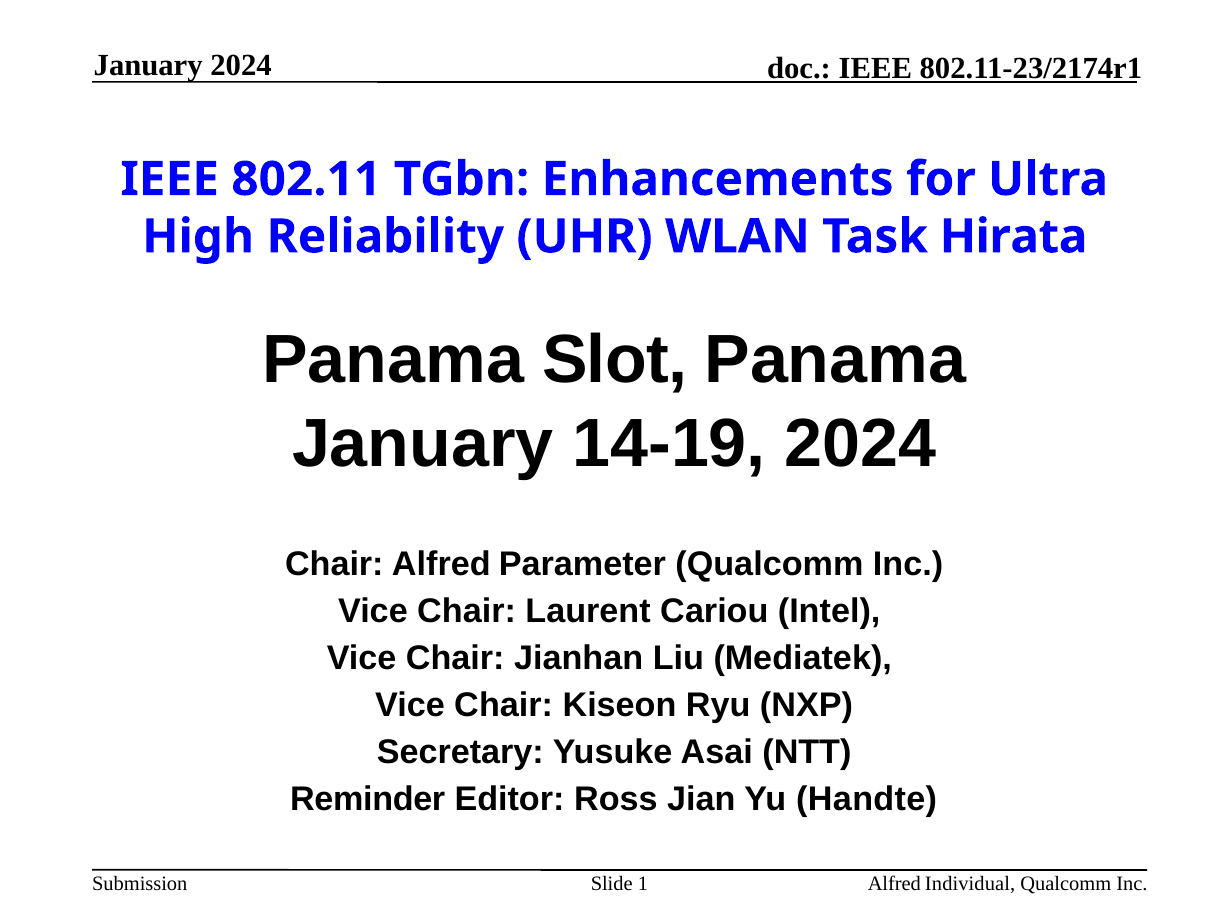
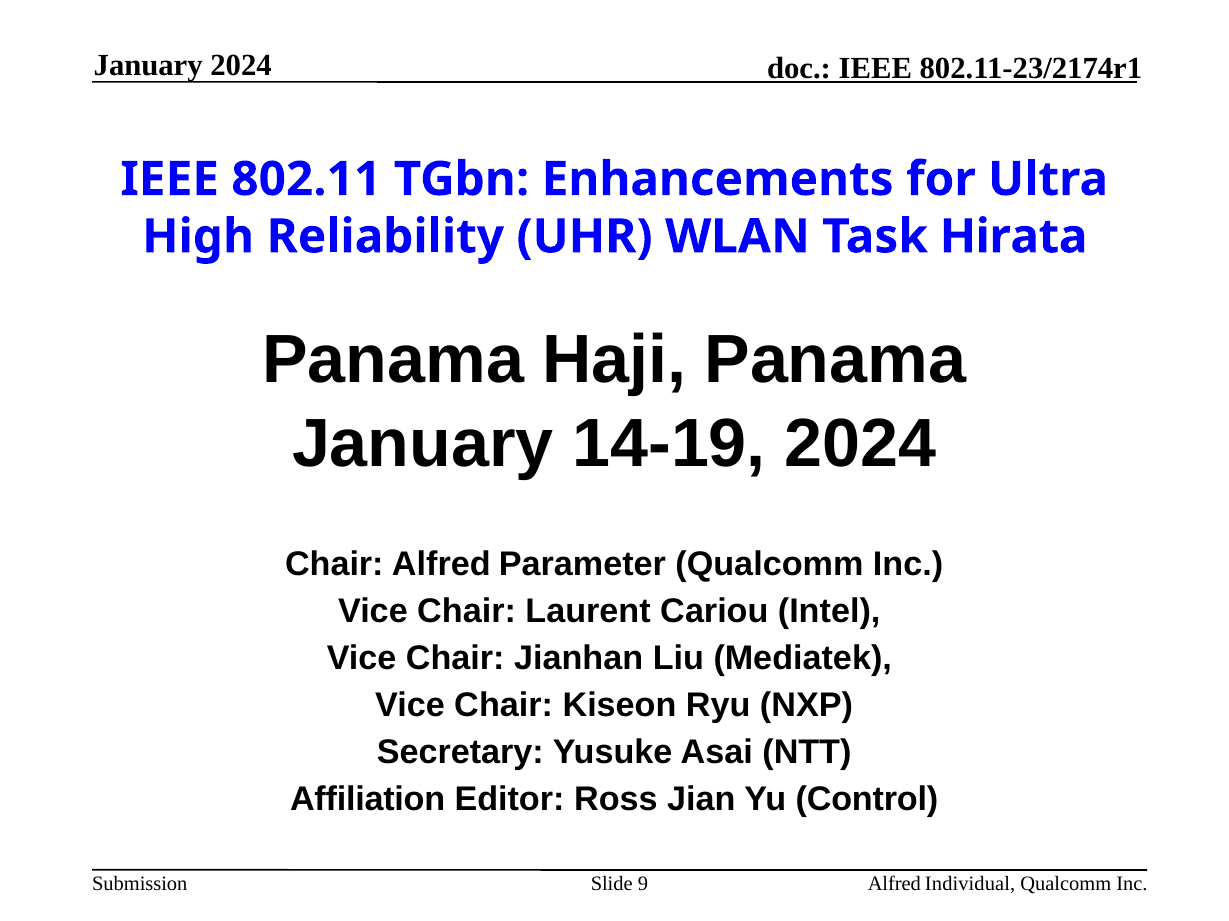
Slot: Slot -> Haji (614, 360)
Reminder: Reminder -> Affiliation (368, 800)
Handte: Handte -> Control (867, 800)
1: 1 -> 9 (643, 884)
